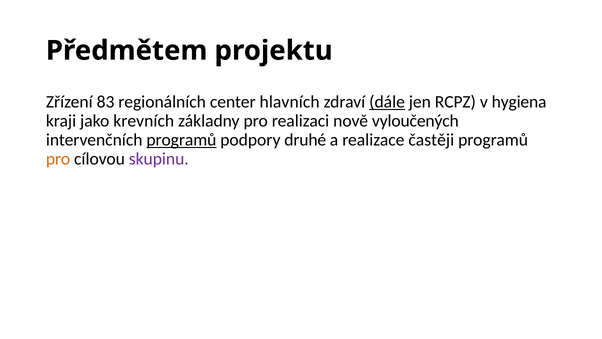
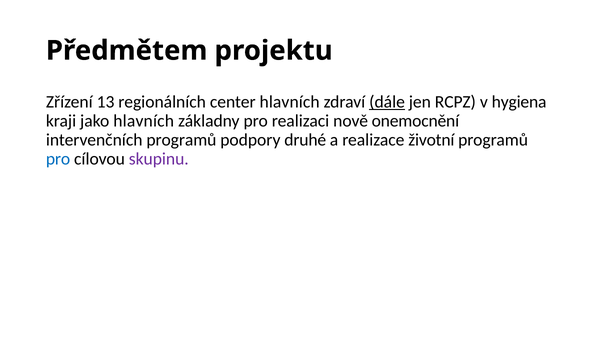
83: 83 -> 13 (106, 102)
jako krevních: krevních -> hlavních (144, 121)
vyloučených: vyloučených -> onemocnění (415, 121)
programů underline: present -> none (181, 140)
častěji: častěji -> životní (431, 140)
pro colour: orange -> blue (58, 159)
